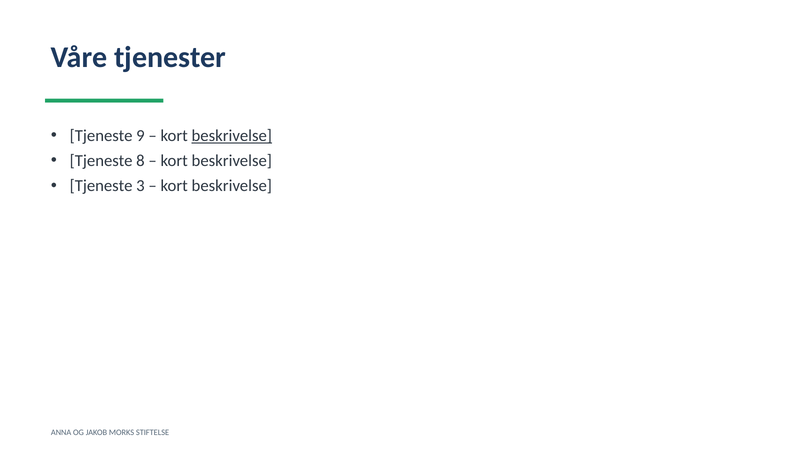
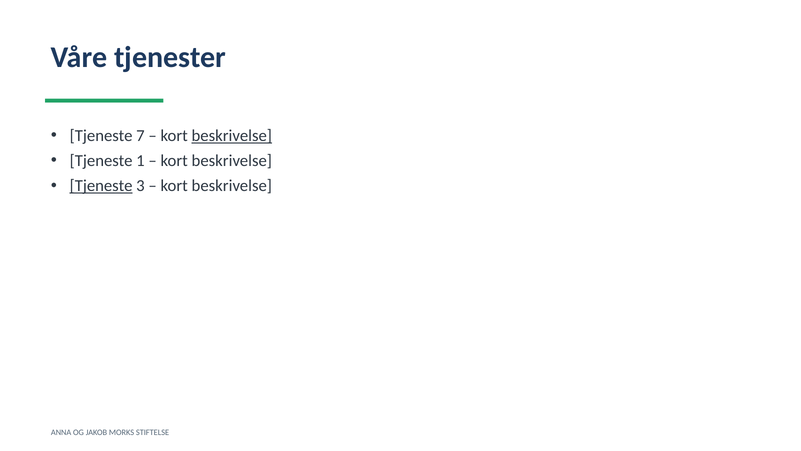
9: 9 -> 7 (140, 136)
8: 8 -> 1 (140, 161)
Tjeneste underline: none -> present (101, 186)
